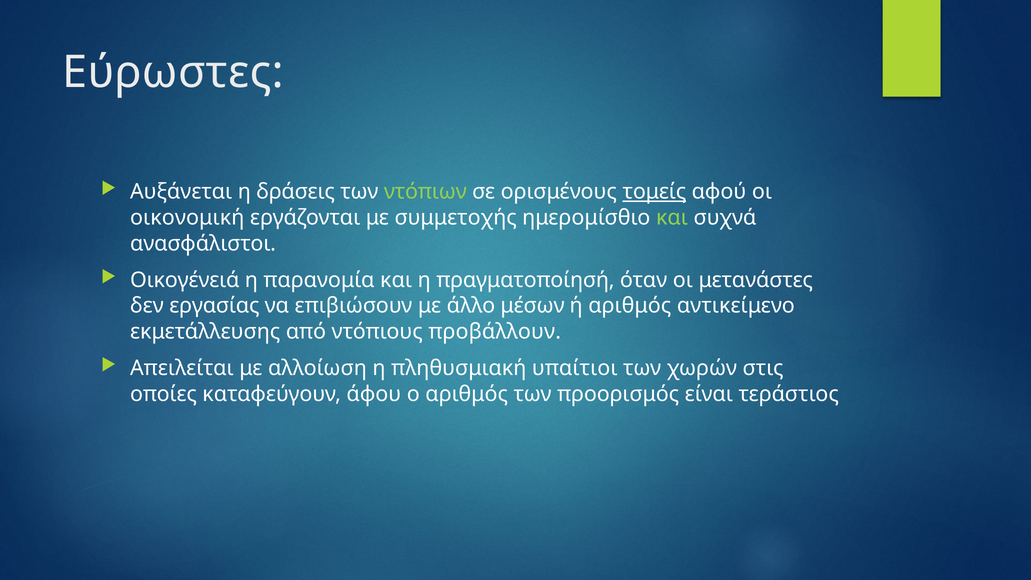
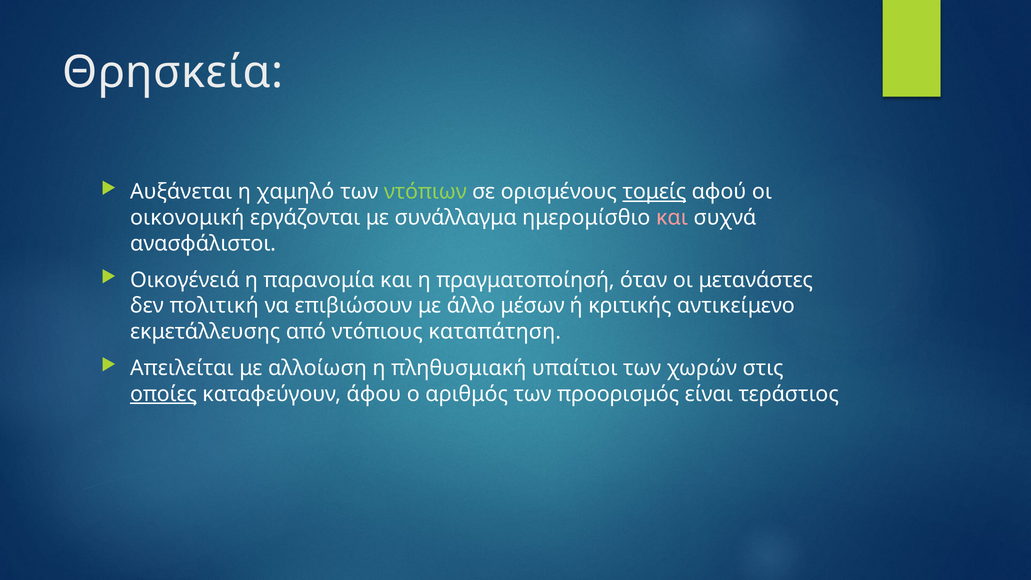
Εύρωστες: Εύρωστες -> Θρησκεία (173, 72)
δράσεις: δράσεις -> χαμηλό (295, 192)
συμμετοχής: συμμετοχής -> συνάλλαγμα (456, 218)
και colour: light green -> pink (672, 218)
εργασίας: εργασίας -> πολιτική (214, 306)
ή αριθμός: αριθμός -> κριτικής (630, 306)
προβάλλουν: προβάλλουν -> καταπάτηση (495, 332)
οποίες underline: none -> present (163, 394)
